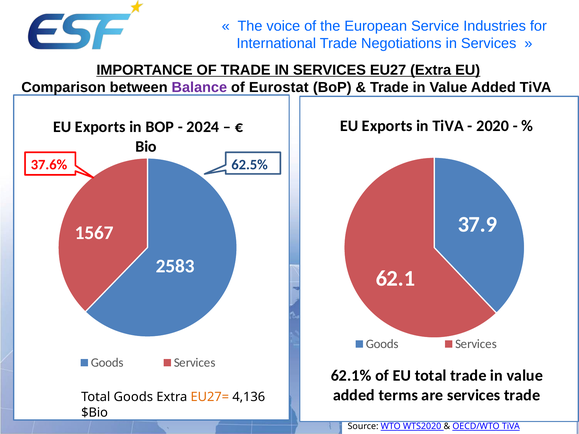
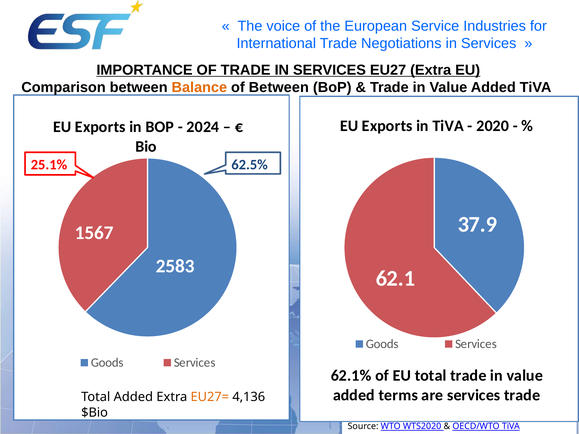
Balance colour: purple -> orange (199, 87)
of Eurostat: Eurostat -> Between (279, 87)
37.6%: 37.6% -> 25.1% (49, 165)
Total Goods: Goods -> Added (133, 397)
